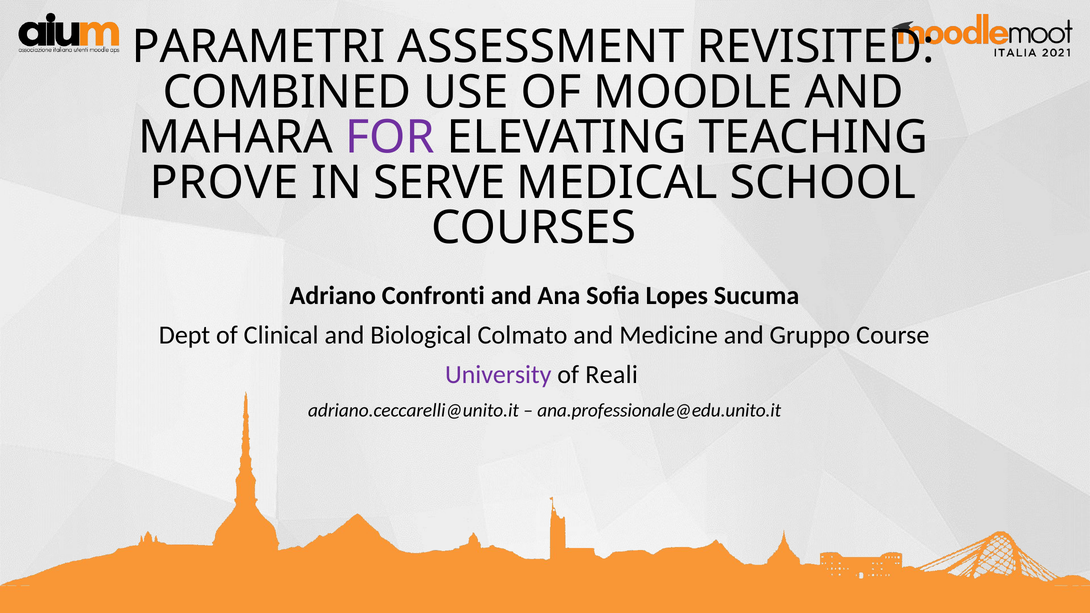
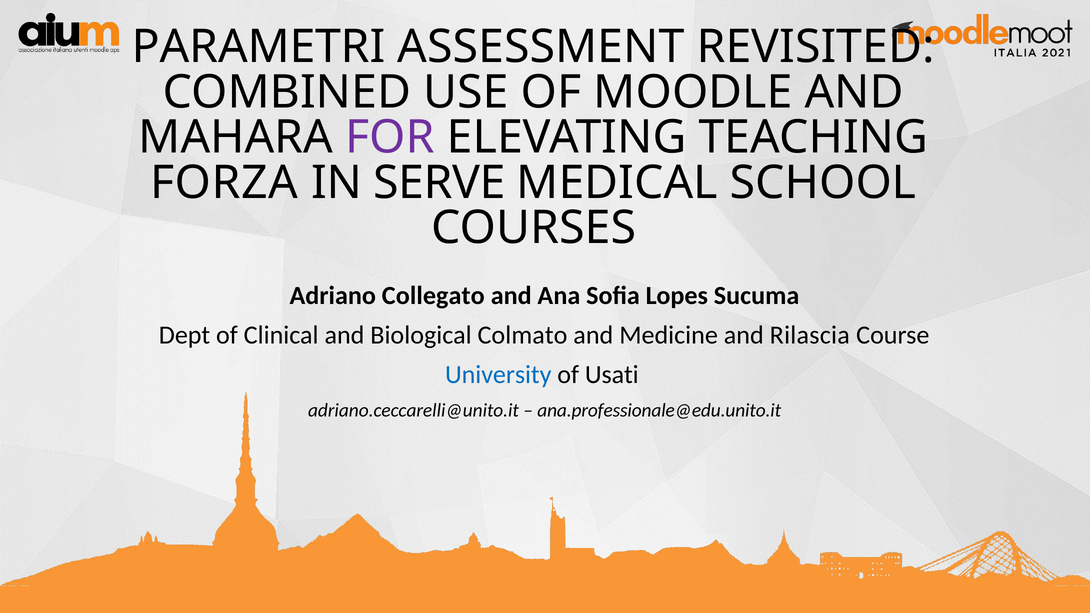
PROVE: PROVE -> FORZA (224, 183)
Confronti: Confronti -> Collegato (433, 296)
Gruppo: Gruppo -> Rilascia (810, 335)
University colour: purple -> blue (498, 375)
Reali: Reali -> Usati (612, 375)
